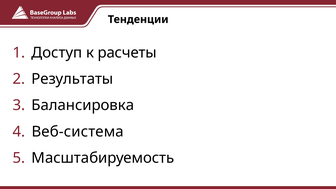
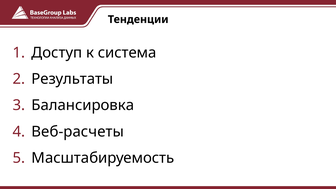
расчеты: расчеты -> система (127, 53)
Веб-система: Веб-система -> Веб-расчеты (78, 132)
